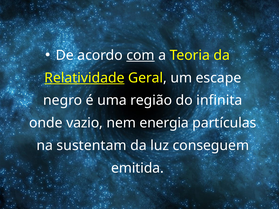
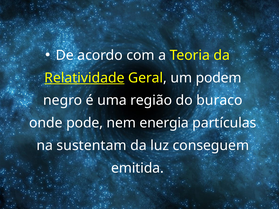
com underline: present -> none (141, 55)
escape: escape -> podem (219, 78)
infinita: infinita -> buraco (219, 100)
vazio: vazio -> pode (85, 123)
